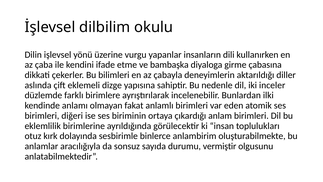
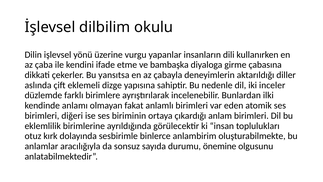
bilimleri: bilimleri -> yansıtsa (114, 75)
vermiştir: vermiştir -> önemine (220, 146)
